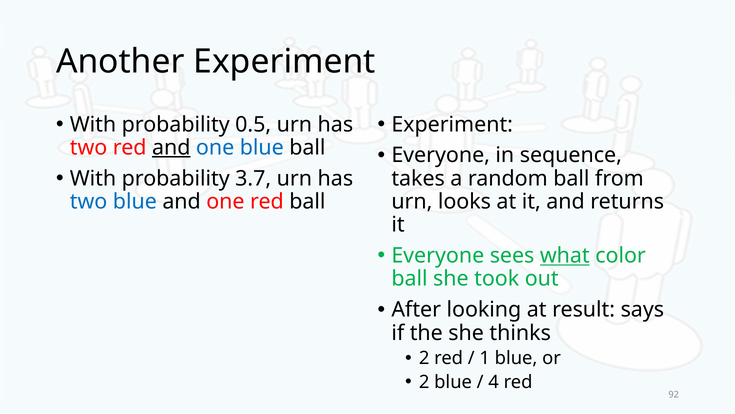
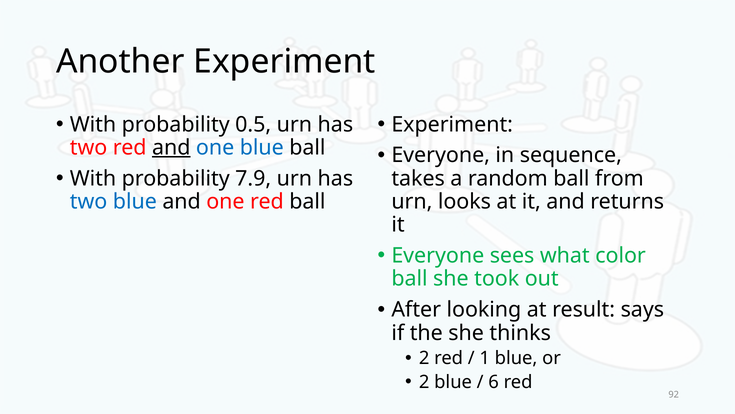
3.7: 3.7 -> 7.9 (253, 178)
what underline: present -> none (565, 255)
4: 4 -> 6 (494, 381)
